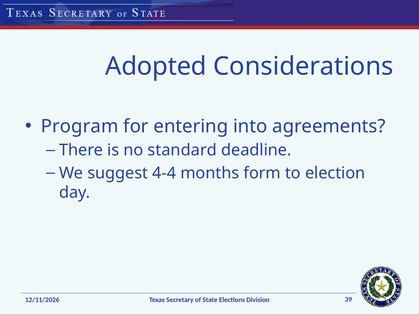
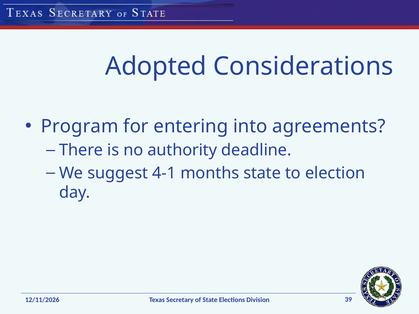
standard: standard -> authority (182, 150)
4-4: 4-4 -> 4-1 (164, 173)
months form: form -> state (262, 173)
